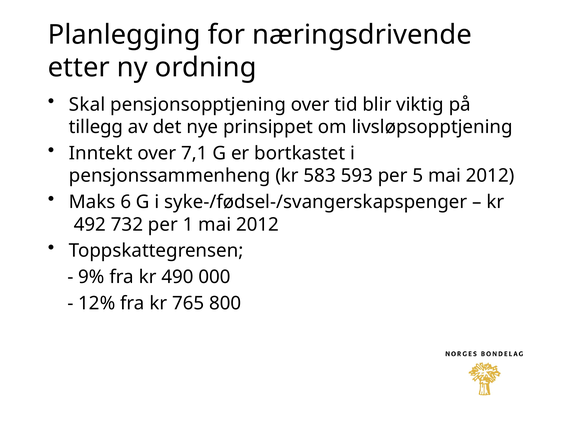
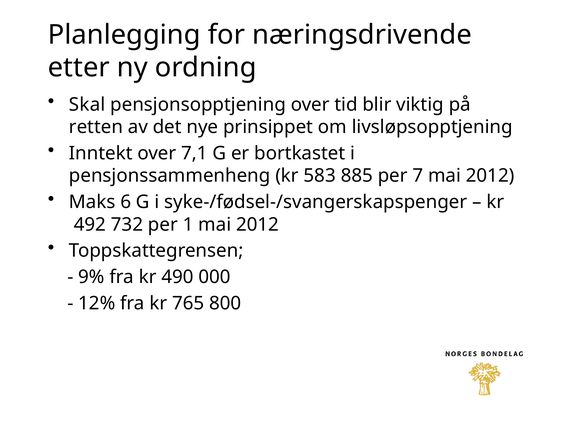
tillegg: tillegg -> retten (96, 127)
593: 593 -> 885 (357, 176)
5: 5 -> 7 (418, 176)
